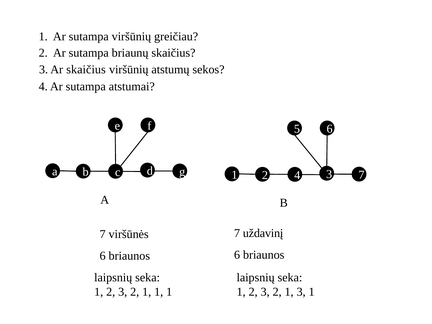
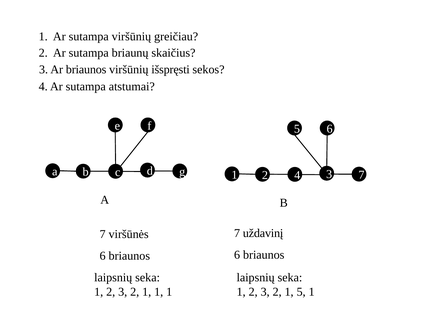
Ar skaičius: skaičius -> briaunos (86, 69)
atstumų: atstumų -> išspręsti (171, 69)
1 3: 3 -> 5 (301, 292)
